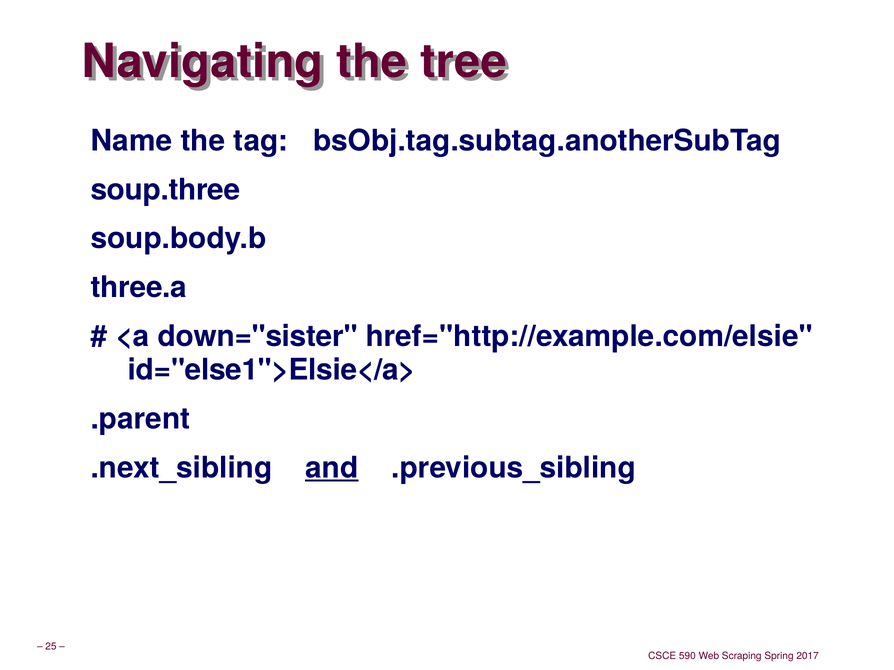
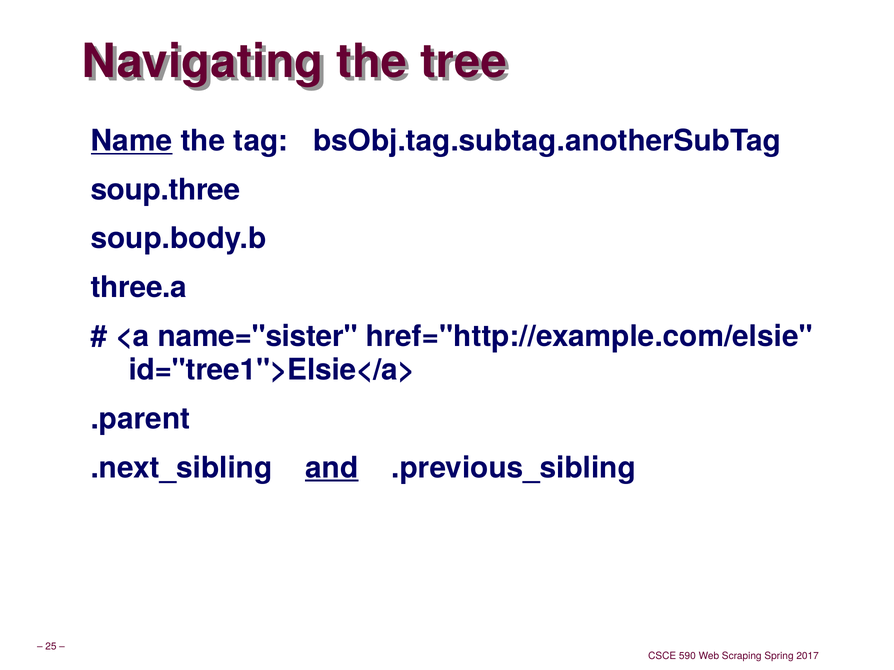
Name underline: none -> present (131, 141)
down="sister: down="sister -> name="sister (258, 336)
id="else1">Elsie</a>: id="else1">Elsie</a> -> id="tree1">Elsie</a> (272, 370)
